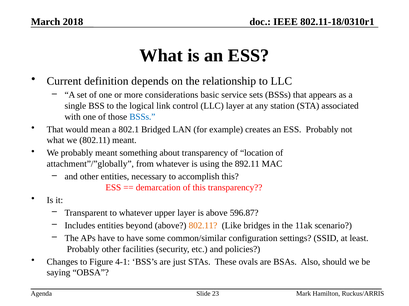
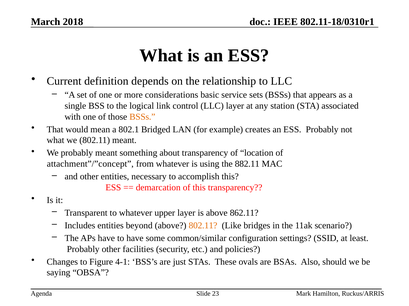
BSSs colour: blue -> orange (142, 117)
attachment”/”globally: attachment”/”globally -> attachment”/”concept (90, 164)
892.11: 892.11 -> 882.11 (247, 164)
596.87: 596.87 -> 862.11 (244, 213)
